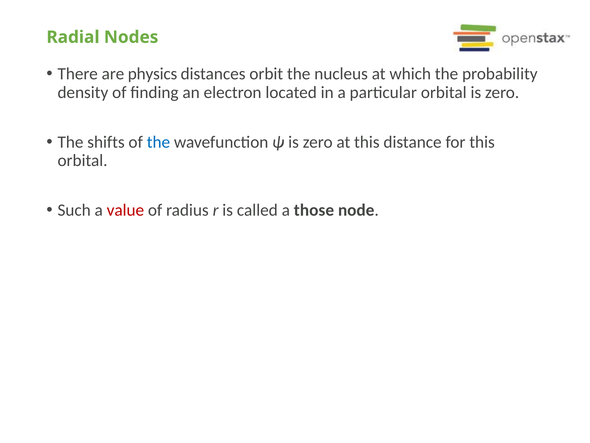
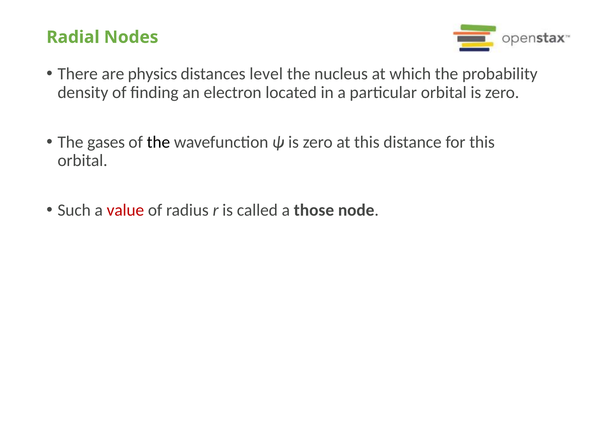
orbit: orbit -> level (266, 74)
shifts: shifts -> gases (106, 142)
the colour: blue -> black (158, 142)
